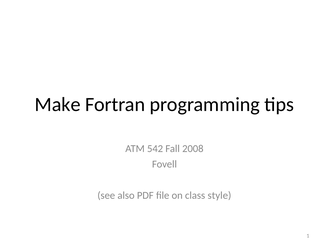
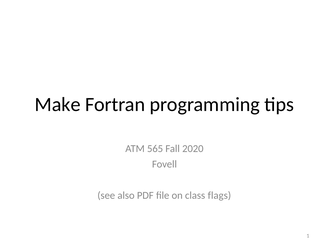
542: 542 -> 565 (155, 149)
2008: 2008 -> 2020 (193, 149)
style: style -> flags (219, 195)
